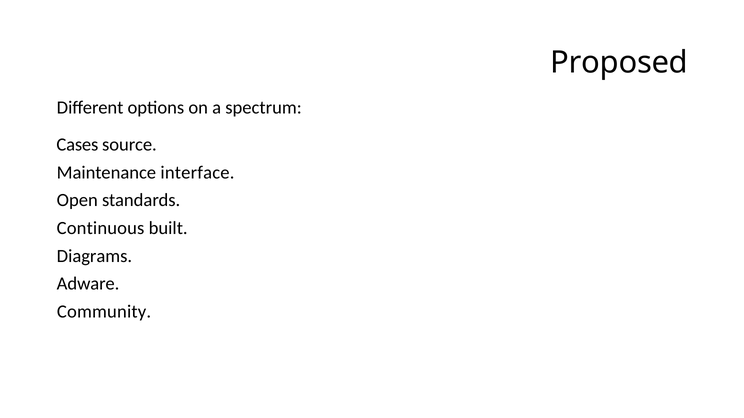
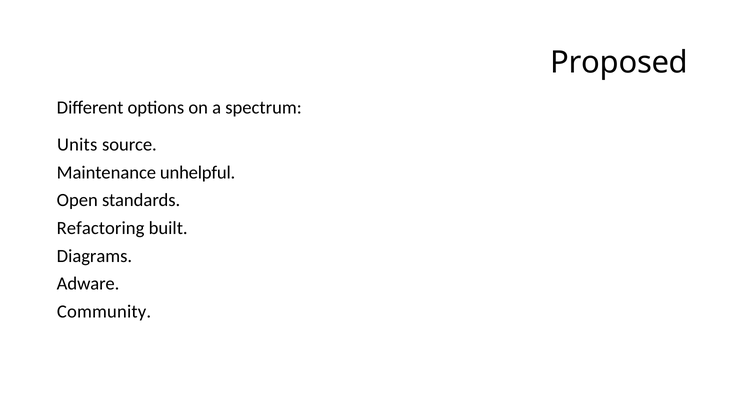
Cases: Cases -> Units (77, 145)
interface: interface -> unhelpful (198, 173)
Continuous: Continuous -> Refactoring (101, 228)
